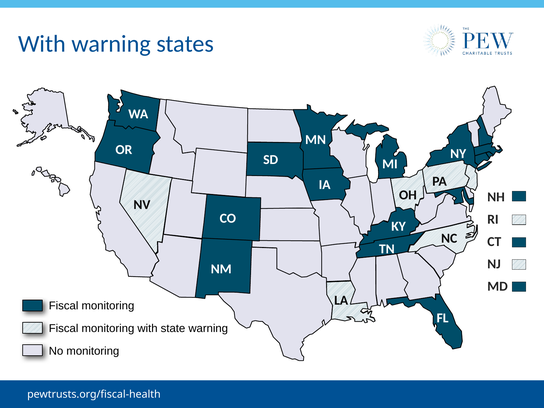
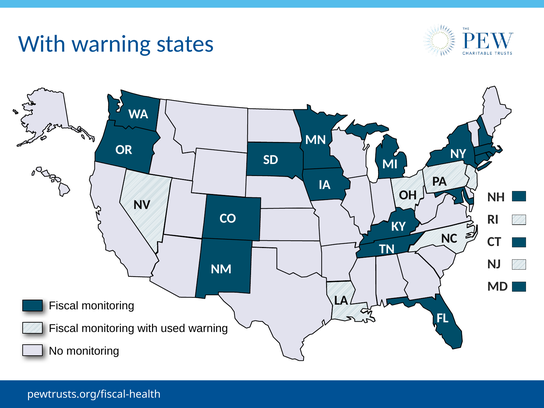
state: state -> used (173, 328)
